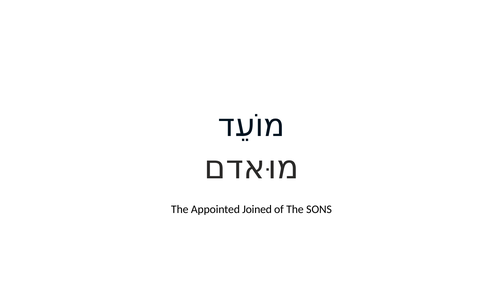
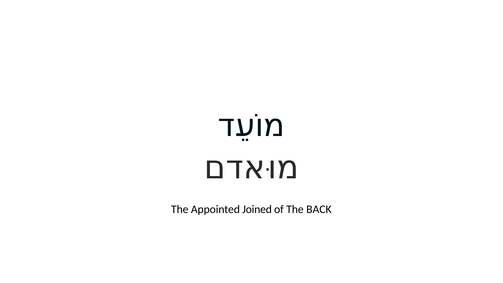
SONS: SONS -> BACK (319, 209)
